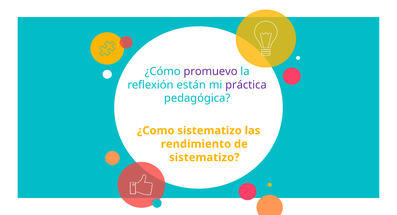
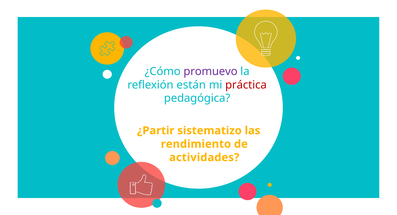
práctica colour: purple -> red (246, 85)
¿Como: ¿Como -> ¿Partir (156, 131)
sistematizo: sistematizo -> actividades (204, 158)
